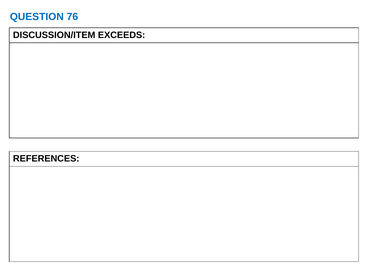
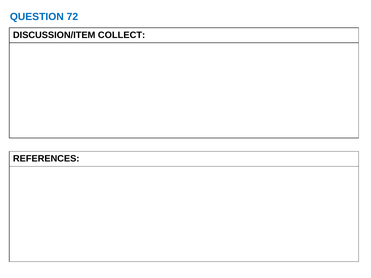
76: 76 -> 72 (72, 17)
EXCEEDS: EXCEEDS -> COLLECT (122, 35)
